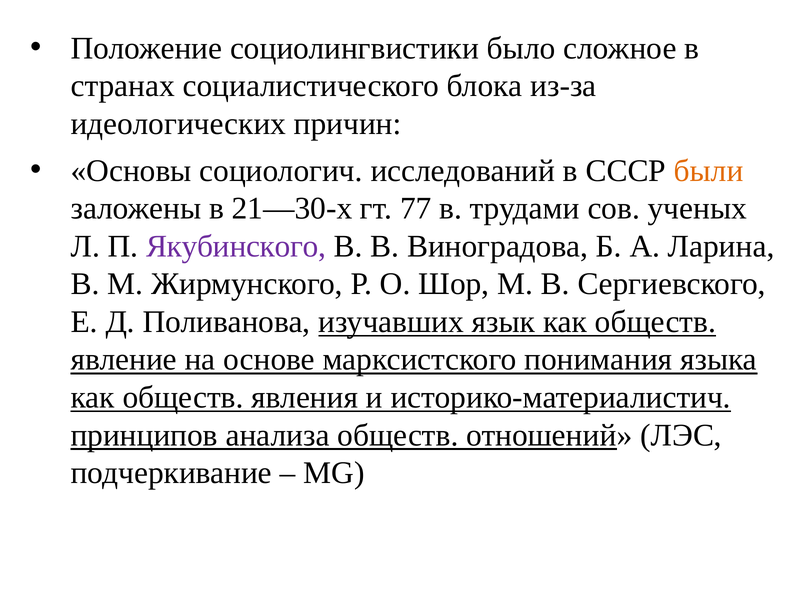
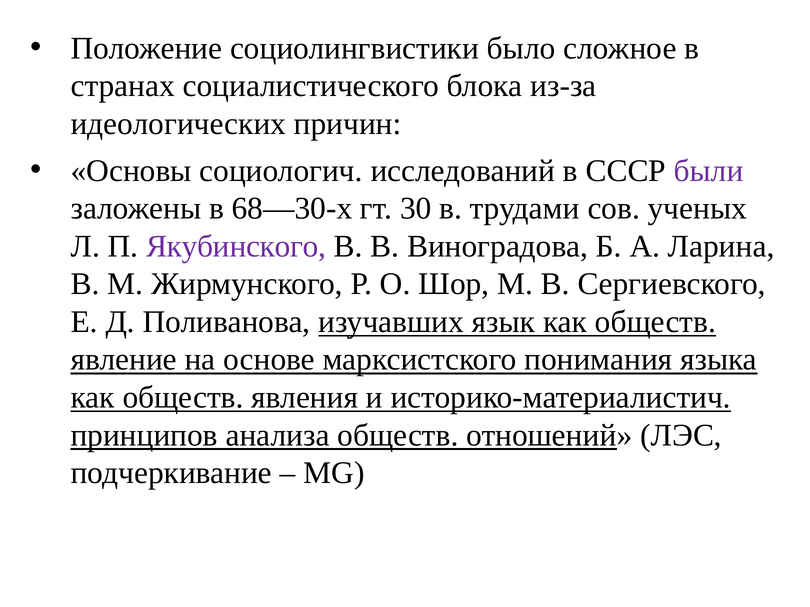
были colour: orange -> purple (709, 171)
21—30-х: 21—30-х -> 68—30-х (292, 209)
77: 77 -> 30 (416, 209)
